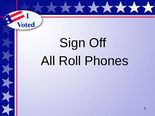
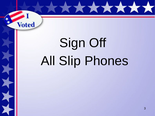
Roll: Roll -> Slip (70, 61)
